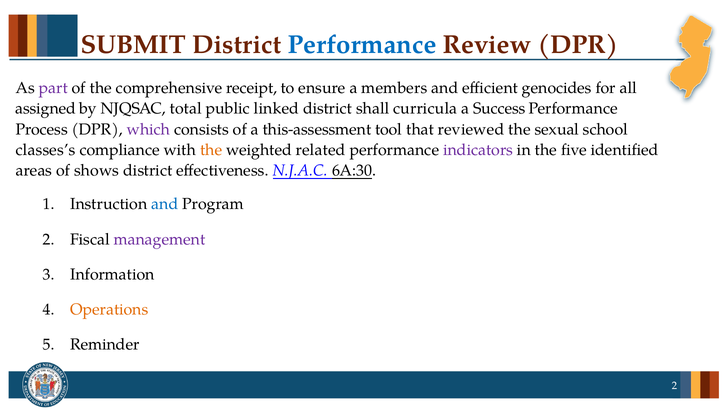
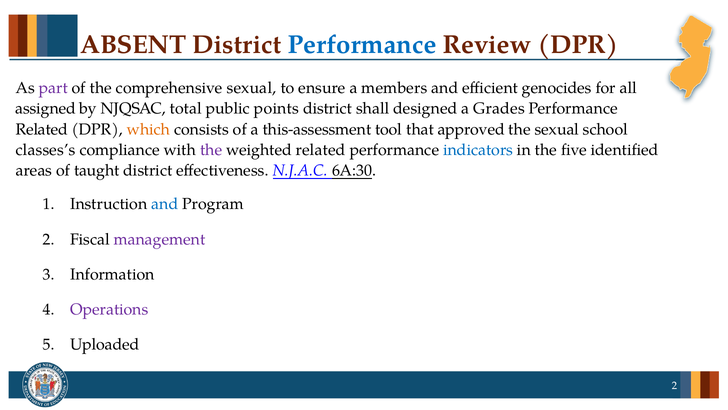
SUBMIT: SUBMIT -> ABSENT (133, 45)
comprehensive receipt: receipt -> sexual (252, 88)
linked: linked -> points (276, 109)
curricula: curricula -> designed (425, 109)
Success: Success -> Grades (499, 109)
Process: Process -> Related (42, 129)
which colour: purple -> orange (148, 129)
reviewed: reviewed -> approved (471, 129)
the colour: orange -> purple (211, 150)
indicators colour: purple -> blue (478, 150)
shows: shows -> taught (97, 170)
Operations colour: orange -> purple (109, 309)
Reminder: Reminder -> Uploaded (105, 344)
